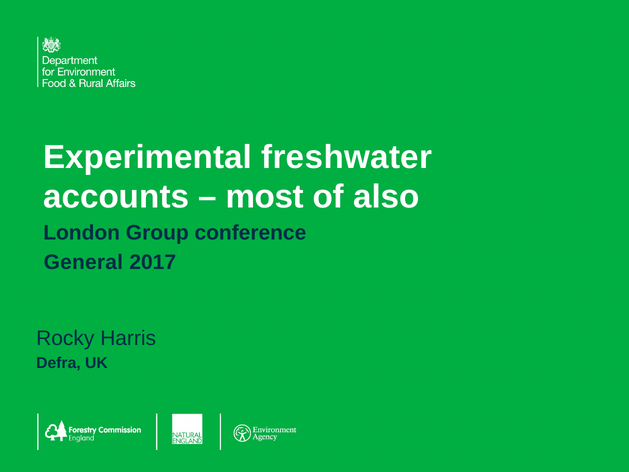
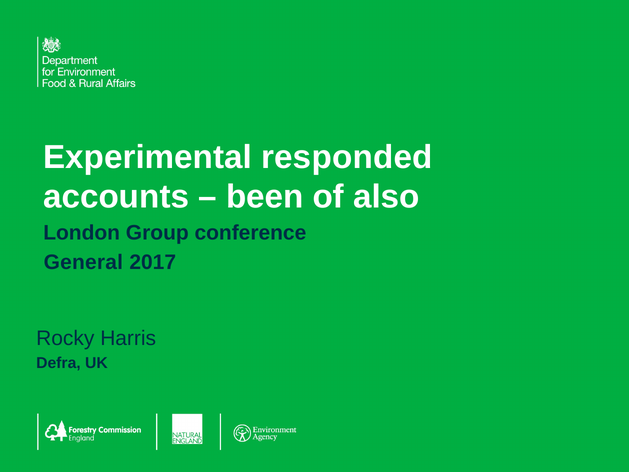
freshwater: freshwater -> responded (347, 157)
most: most -> been (265, 197)
